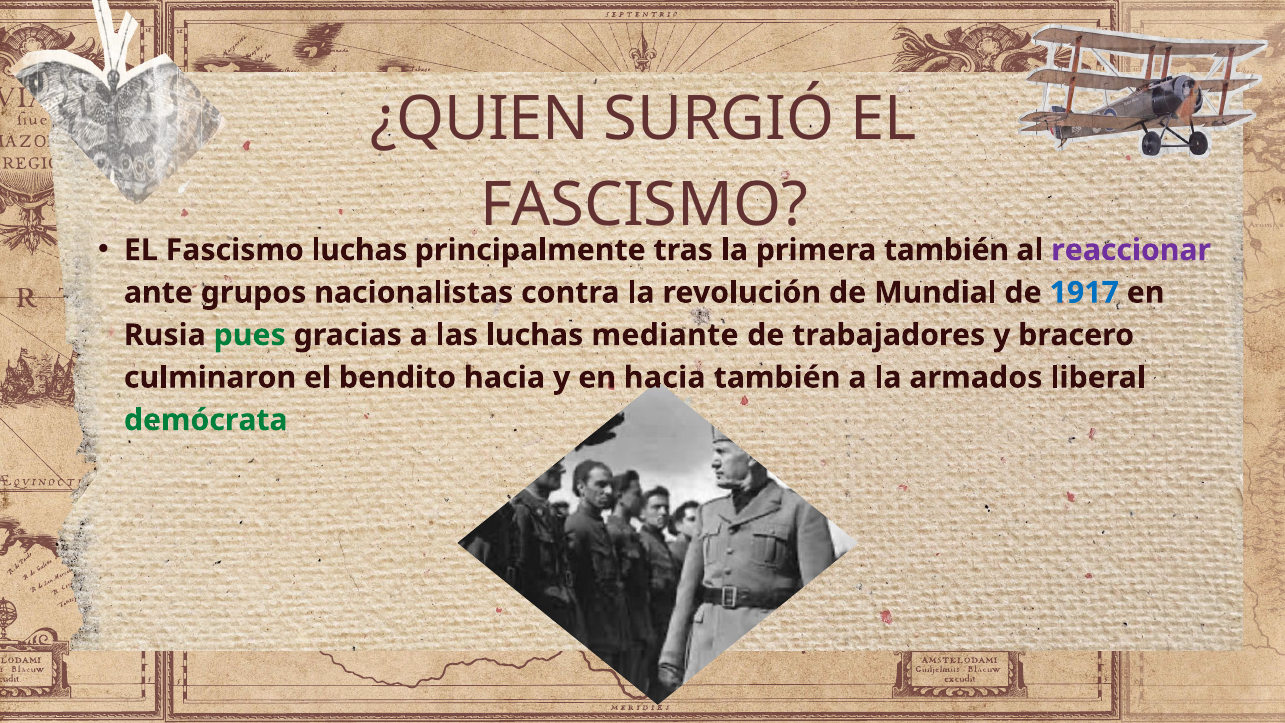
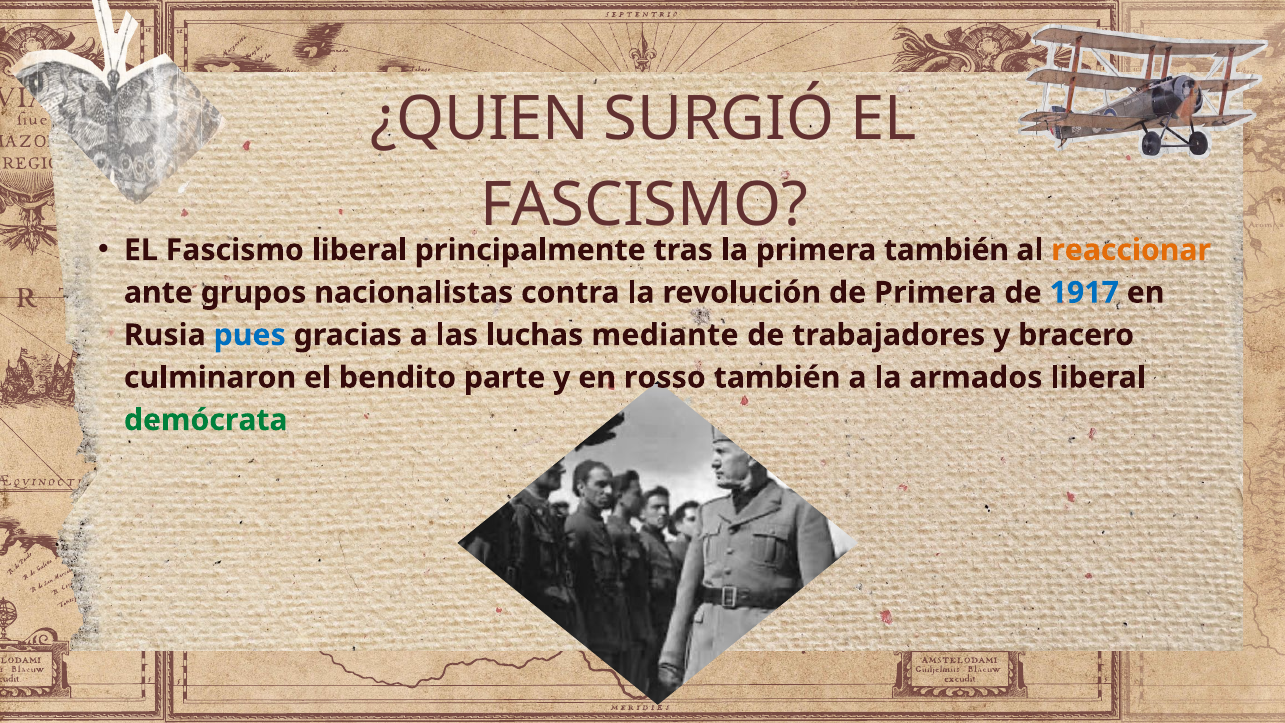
Fascismo luchas: luchas -> liberal (359, 250)
reaccionar colour: purple -> orange (1131, 250)
de Mundial: Mundial -> Primera (935, 293)
pues colour: green -> blue (250, 335)
bendito hacia: hacia -> parte (505, 377)
en hacia: hacia -> rosso (665, 377)
